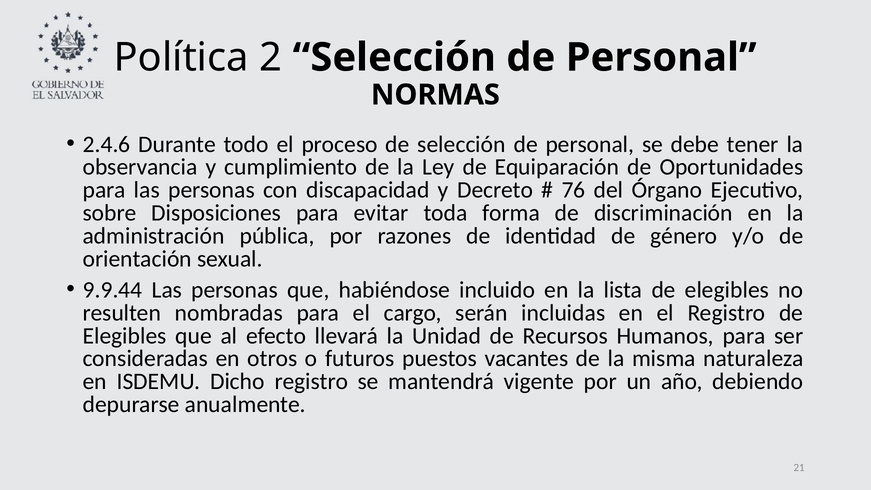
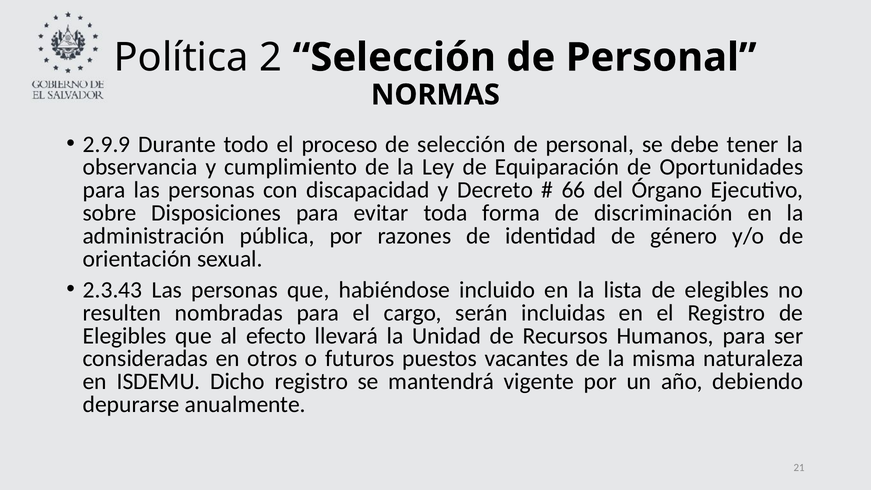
2.4.6: 2.4.6 -> 2.9.9 (107, 144)
76: 76 -> 66 (573, 190)
9.9.44: 9.9.44 -> 2.3.43 (113, 290)
